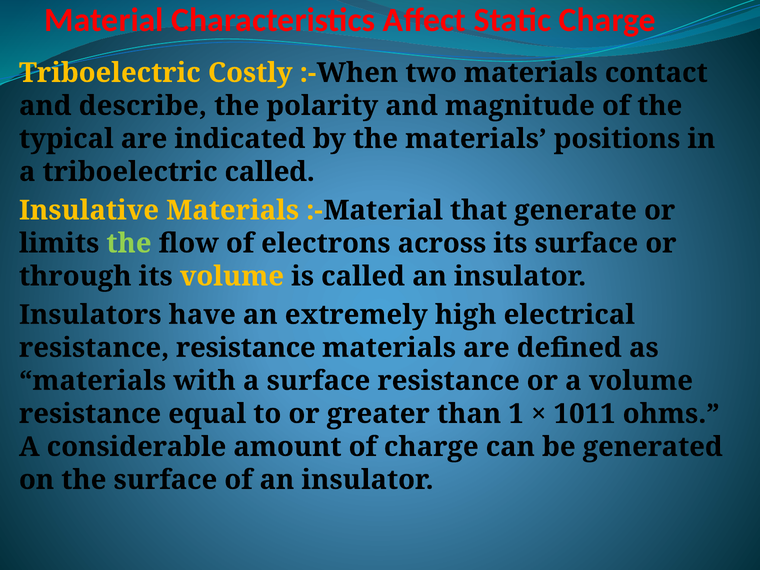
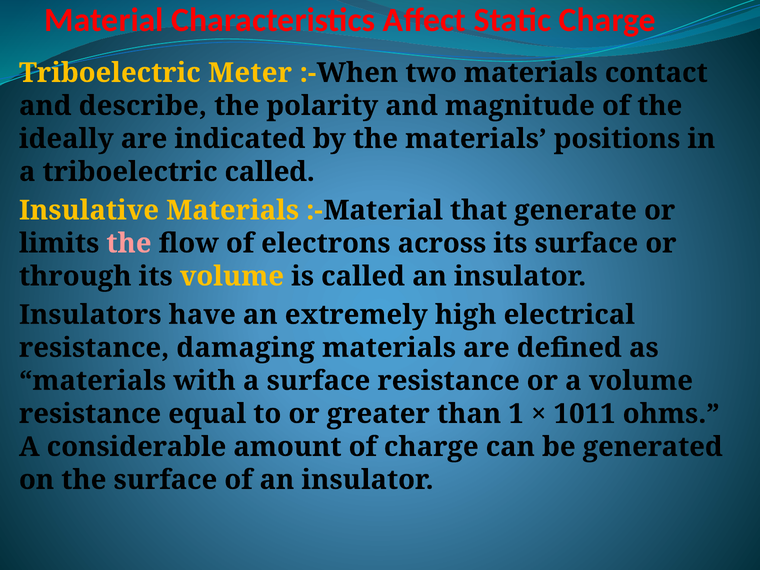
Costly: Costly -> Meter (250, 73)
typical: typical -> ideally (66, 139)
the colour: light green -> pink (129, 243)
resistance resistance: resistance -> damaging (246, 348)
